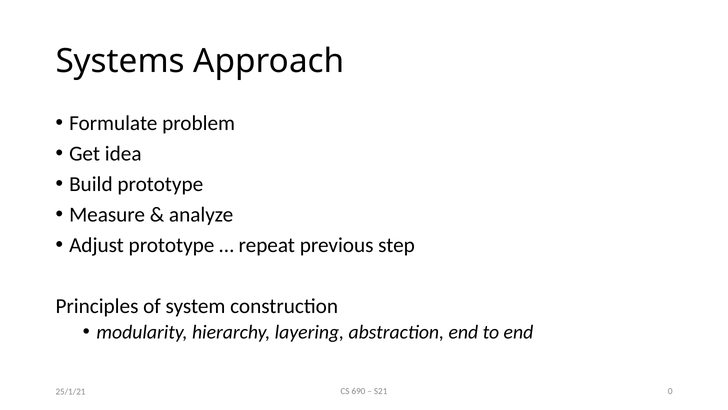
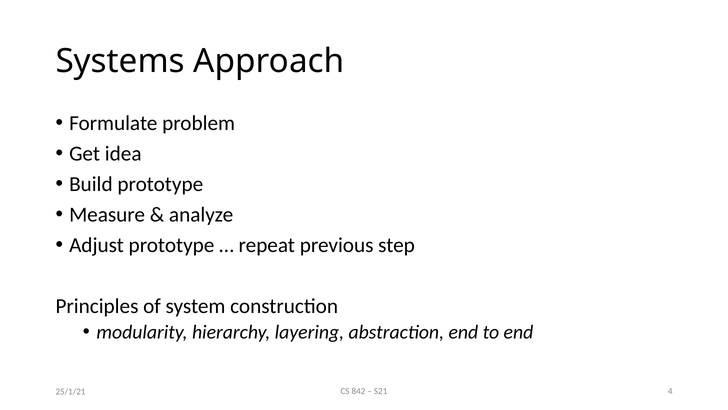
690: 690 -> 842 (358, 391)
0: 0 -> 4 (670, 391)
